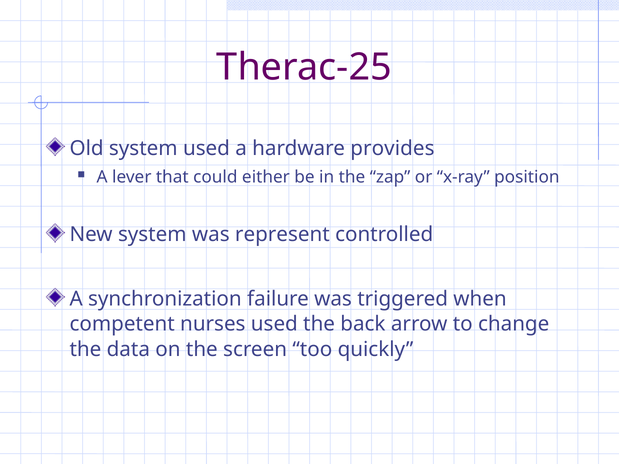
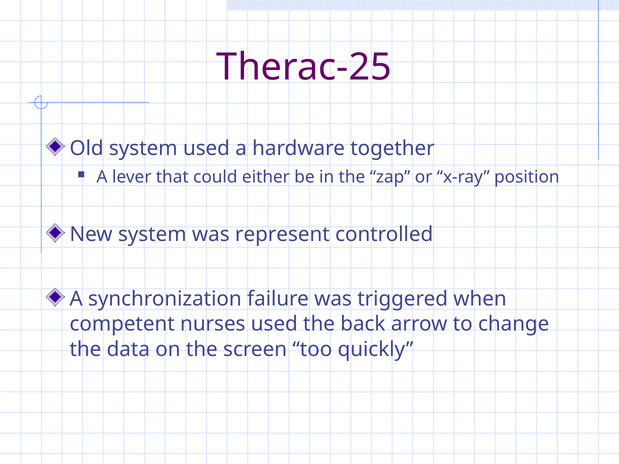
provides: provides -> together (392, 148)
